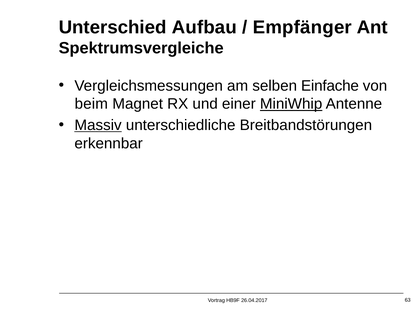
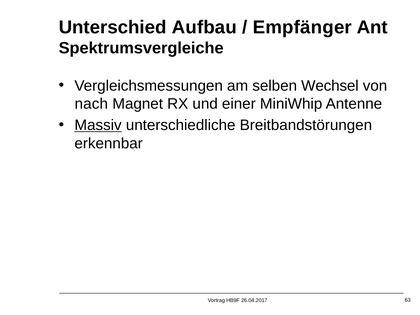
Einfache: Einfache -> Wechsel (330, 86)
beim: beim -> nach (91, 104)
MiniWhip underline: present -> none (291, 104)
